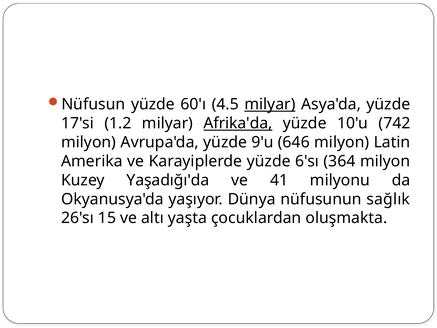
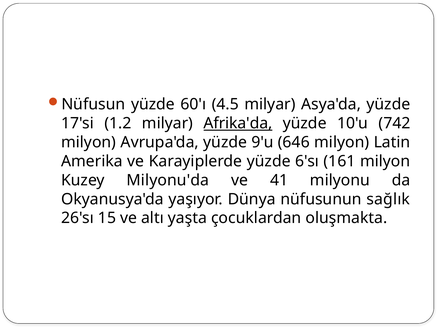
milyar underline: present -> none (270, 104)
364: 364 -> 161 (339, 161)
Yaşadığı'da: Yaşadığı'da -> Milyonu'da (168, 180)
